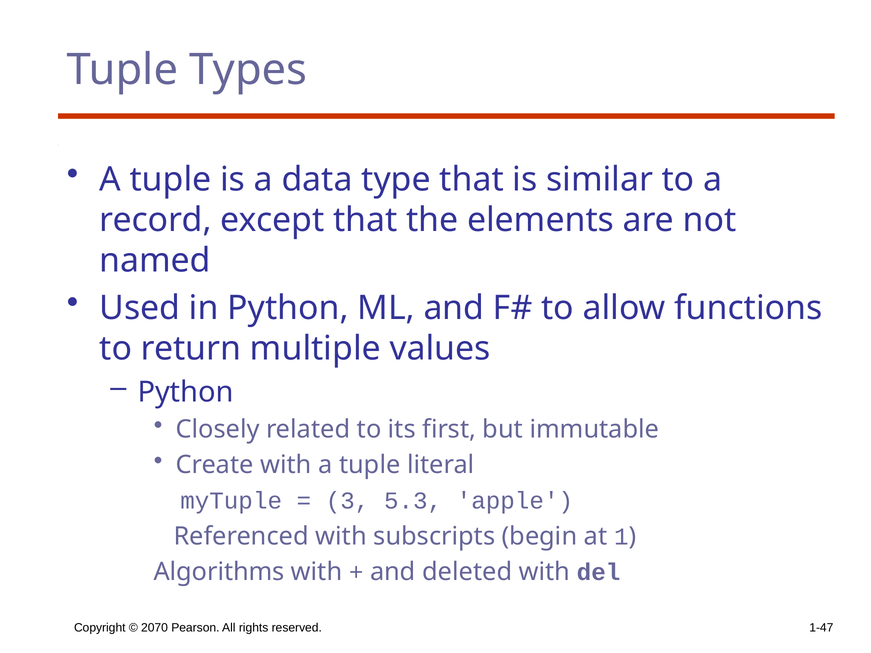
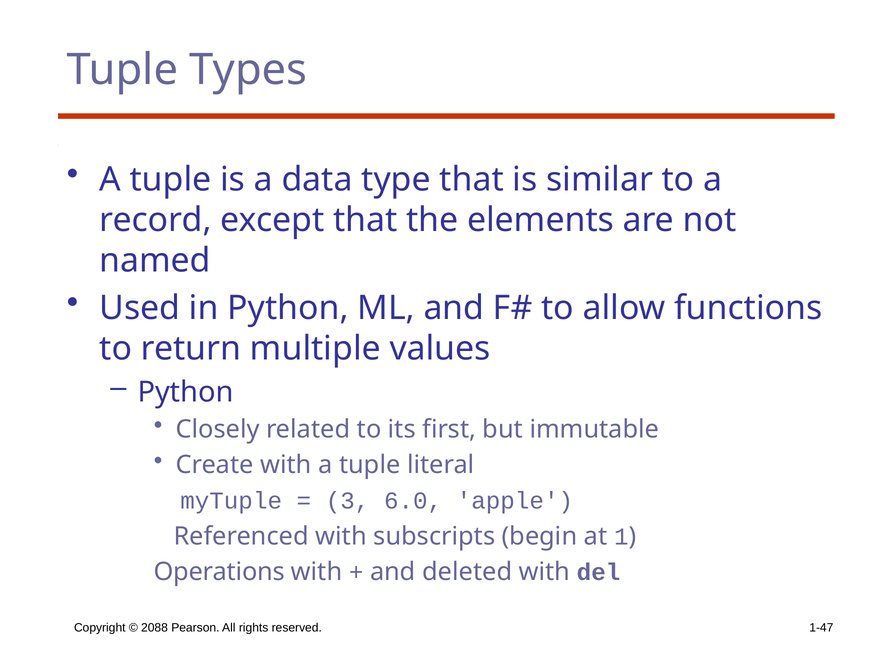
5.3: 5.3 -> 6.0 (413, 501)
Algorithms: Algorithms -> Operations (219, 572)
2070: 2070 -> 2088 (154, 628)
